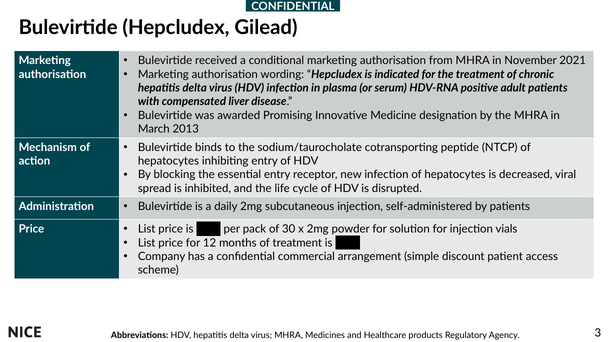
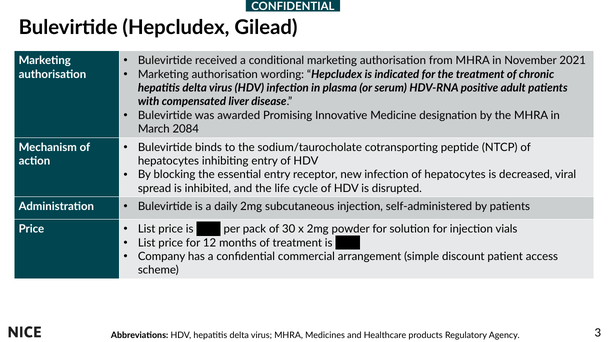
2013: 2013 -> 2084 (186, 129)
